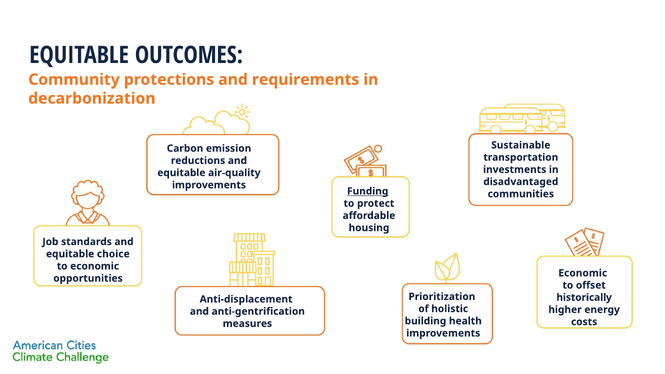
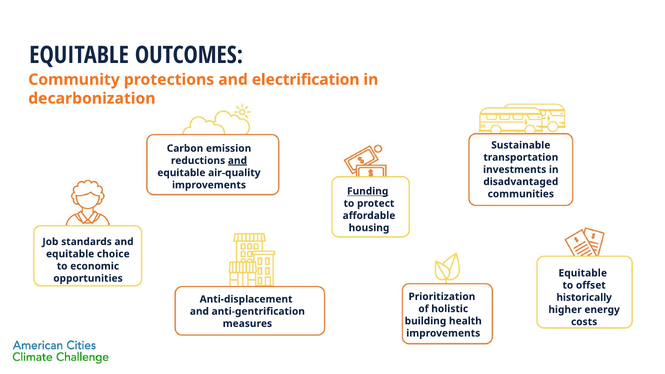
requirements: requirements -> electrification (306, 80)
and underline: none -> present (237, 161)
Economic: Economic -> Equitable (583, 273)
